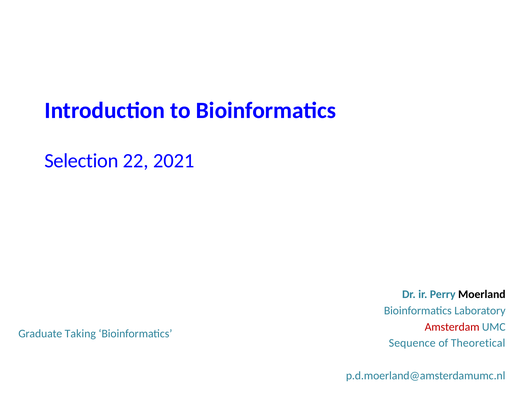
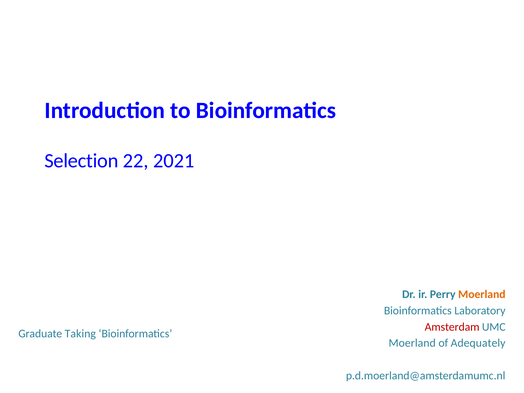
Moerland colour: black -> orange (482, 294)
Sequence: Sequence -> Moerland (412, 343)
Theoretical: Theoretical -> Adequately (478, 343)
